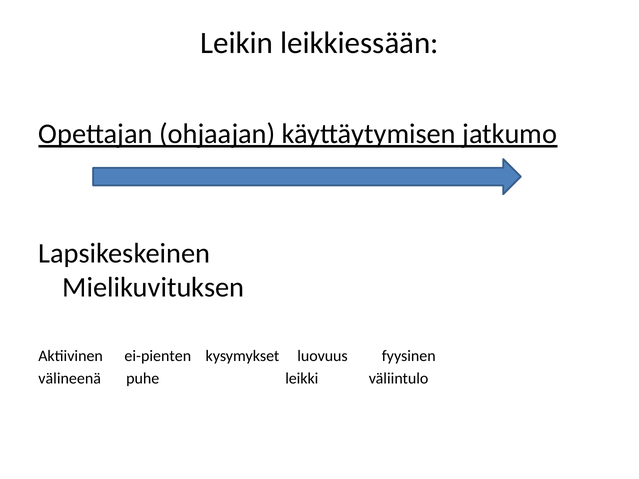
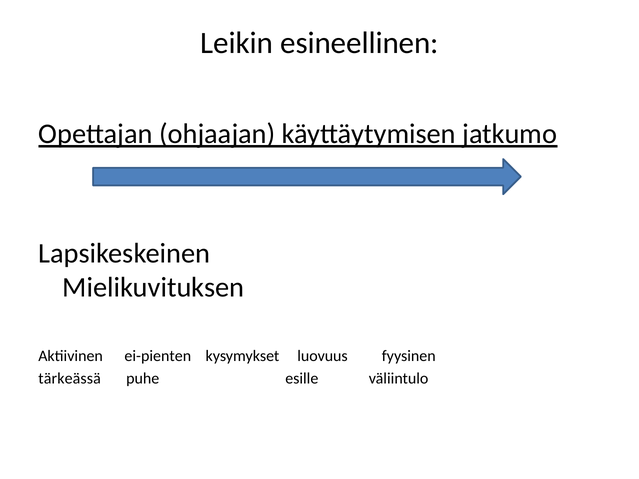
leikkiessään: leikkiessään -> esineellinen (360, 43)
välineenä: välineenä -> tärkeässä (70, 379)
leikki: leikki -> esille (302, 379)
